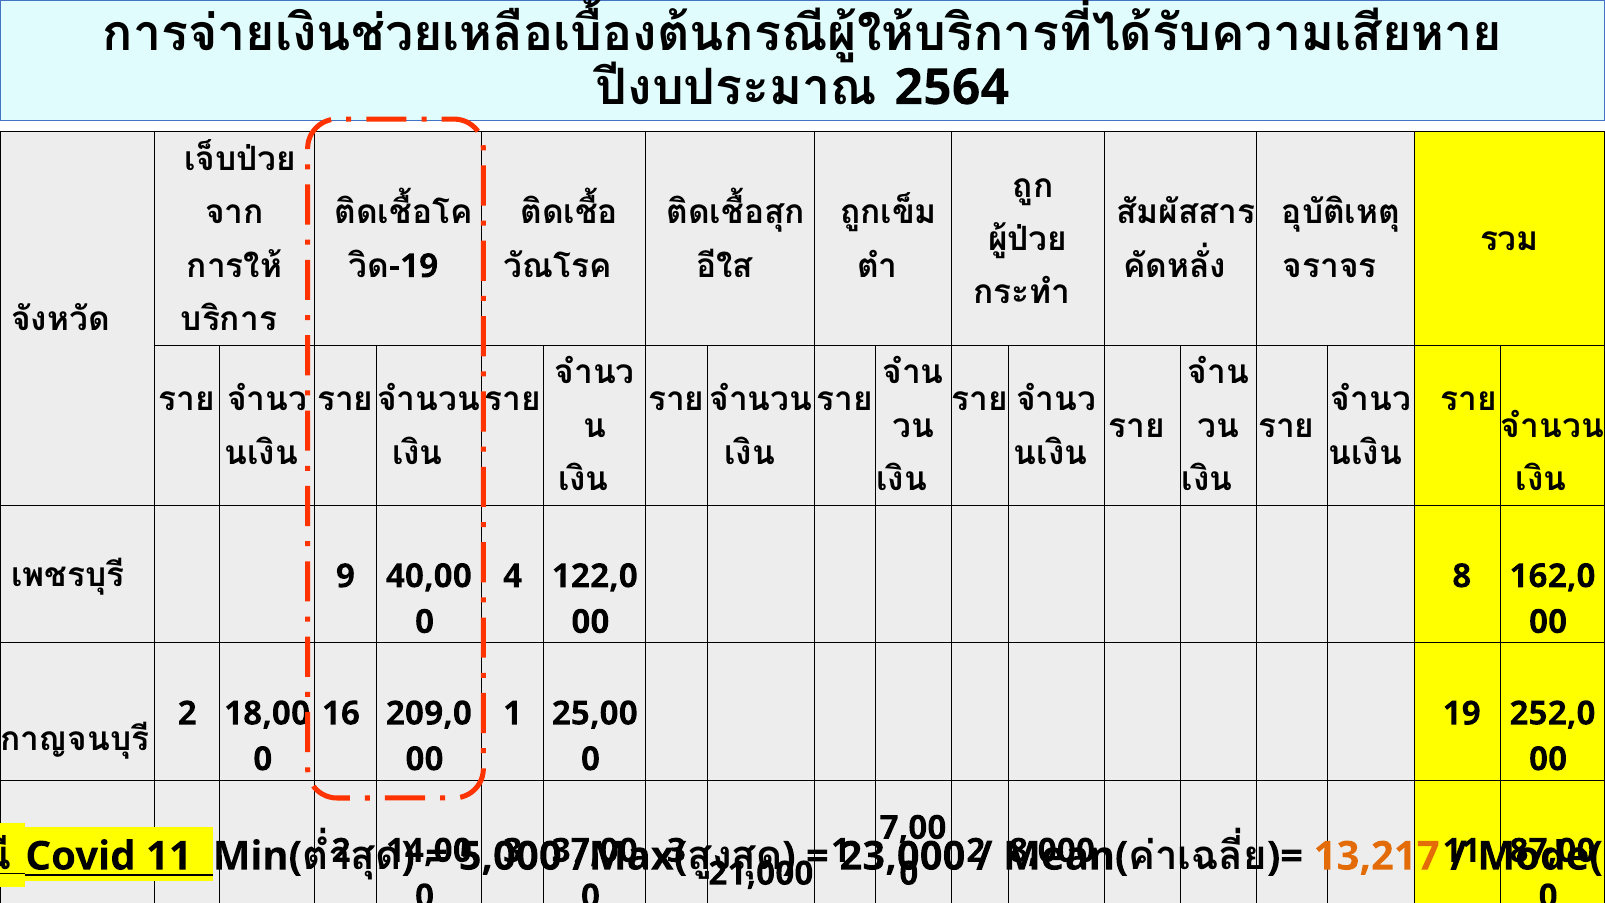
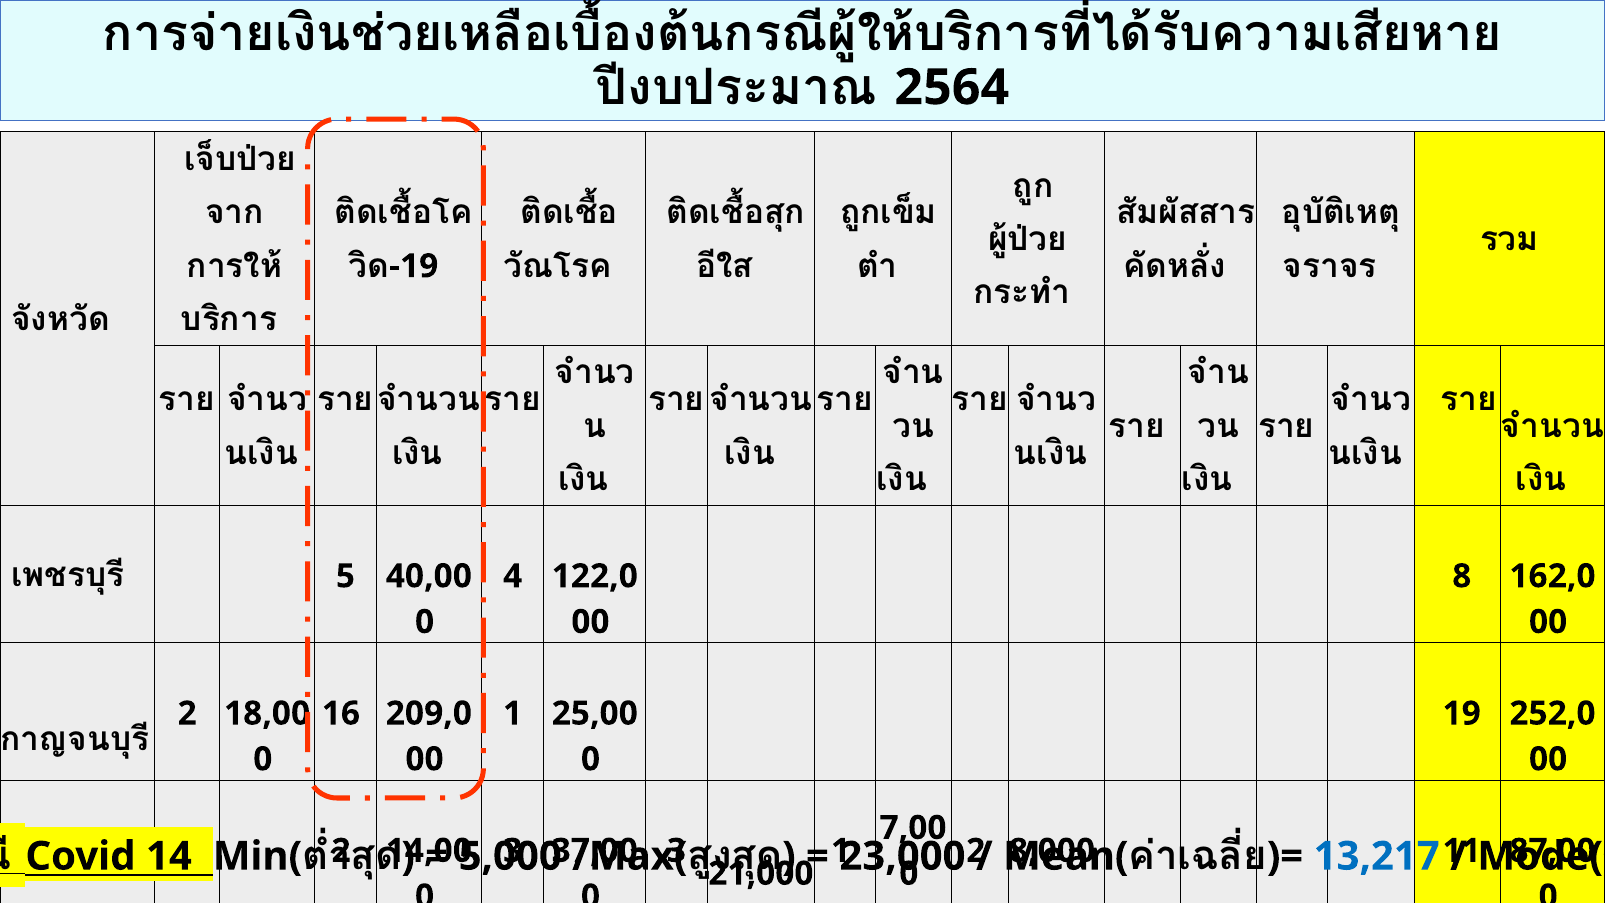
9: 9 -> 5 (345, 576)
11: 11 -> 14 (169, 856)
13,217 colour: orange -> blue (1377, 856)
